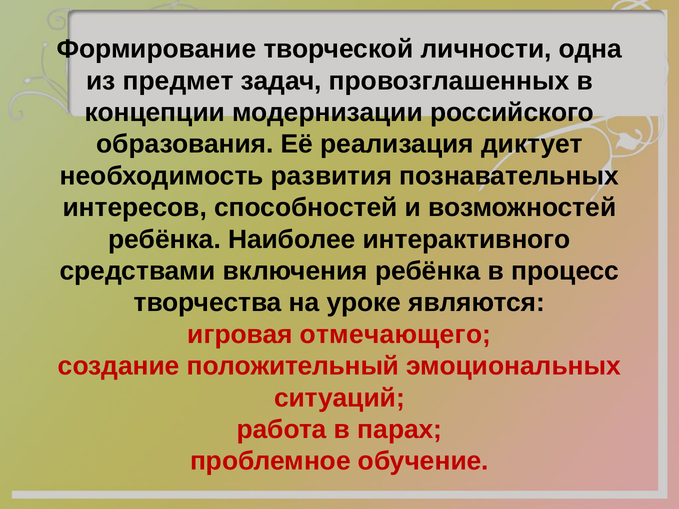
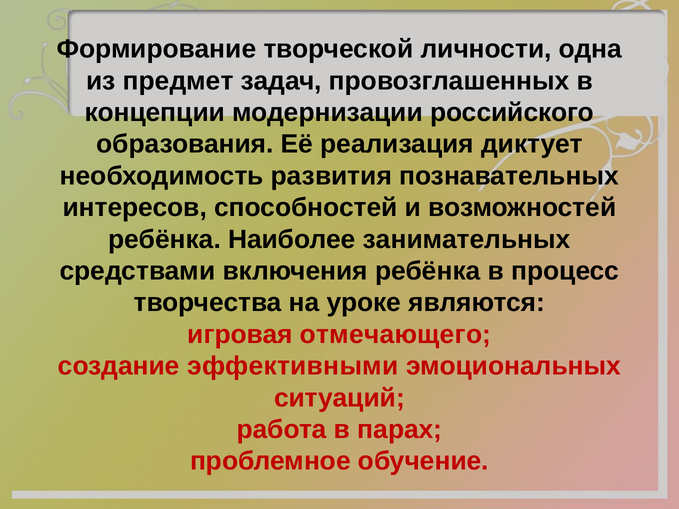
интерактивного: интерактивного -> занимательных (467, 239)
положительный: положительный -> эффективными (293, 366)
